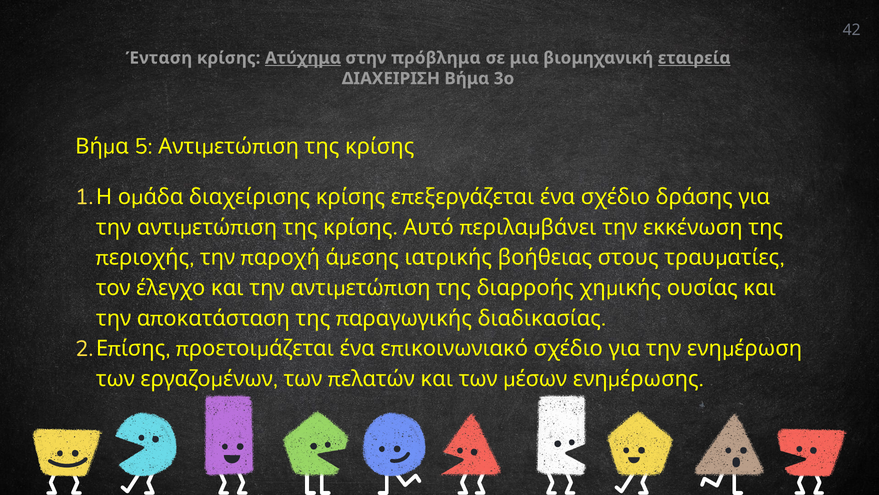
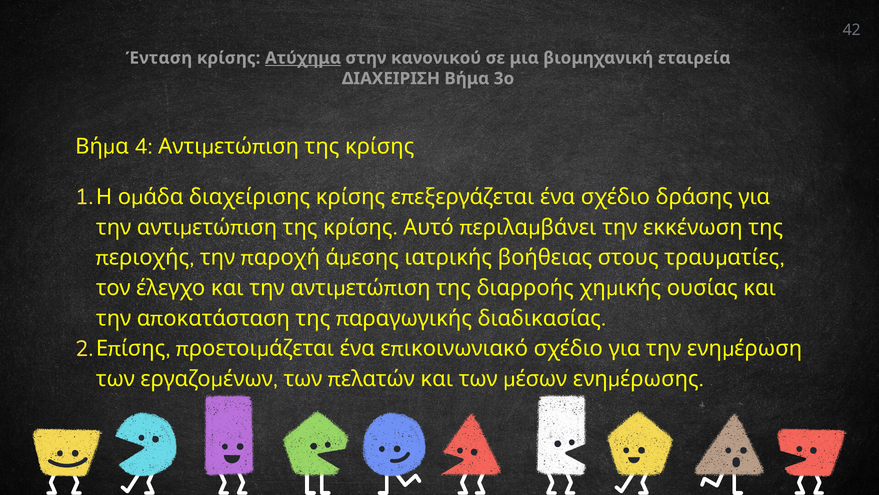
πρόβλημα: πρόβλημα -> κανονικού (436, 58)
εταιρεία underline: present -> none (694, 58)
5: 5 -> 4 (143, 146)
